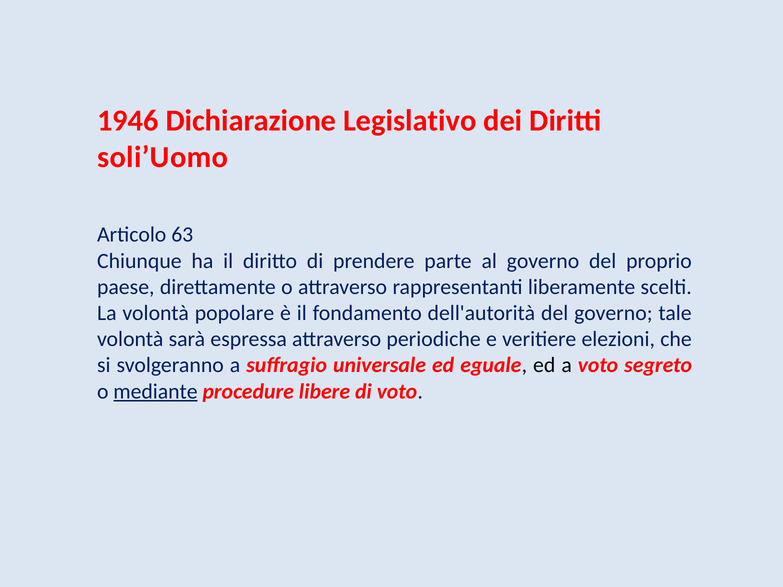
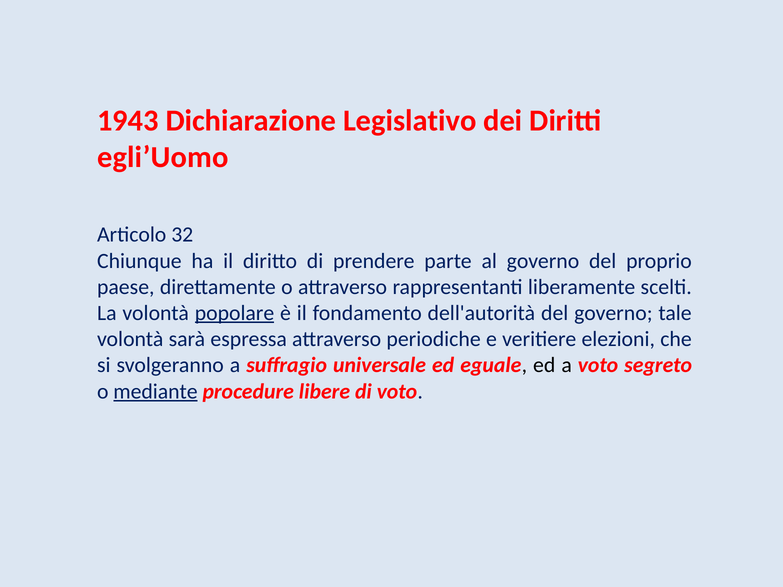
1946: 1946 -> 1943 (128, 121)
soli’Uomo: soli’Uomo -> egli’Uomo (163, 157)
63: 63 -> 32 (182, 235)
popolare underline: none -> present (235, 313)
